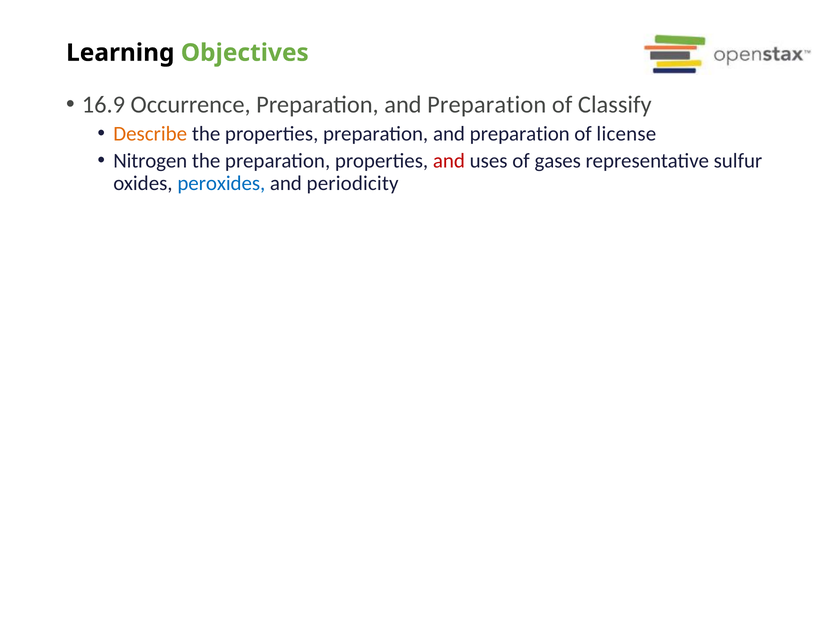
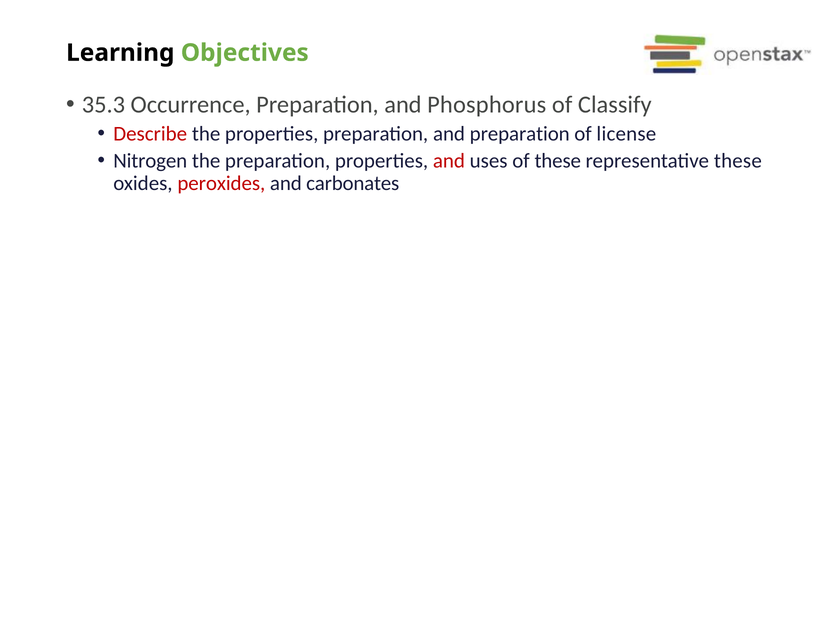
16.9: 16.9 -> 35.3 (103, 105)
Occurrence Preparation and Preparation: Preparation -> Phosphorus (487, 105)
Describe colour: orange -> red (150, 134)
of gases: gases -> these (558, 161)
representative sulfur: sulfur -> these (738, 161)
peroxides colour: blue -> red (221, 184)
periodicity: periodicity -> carbonates (353, 184)
